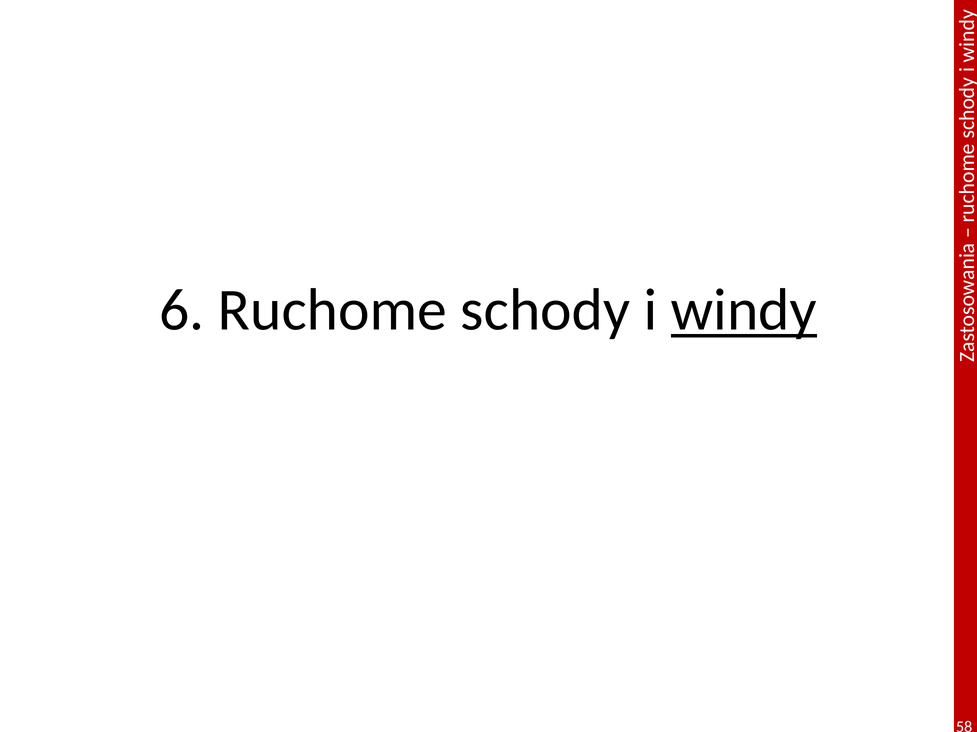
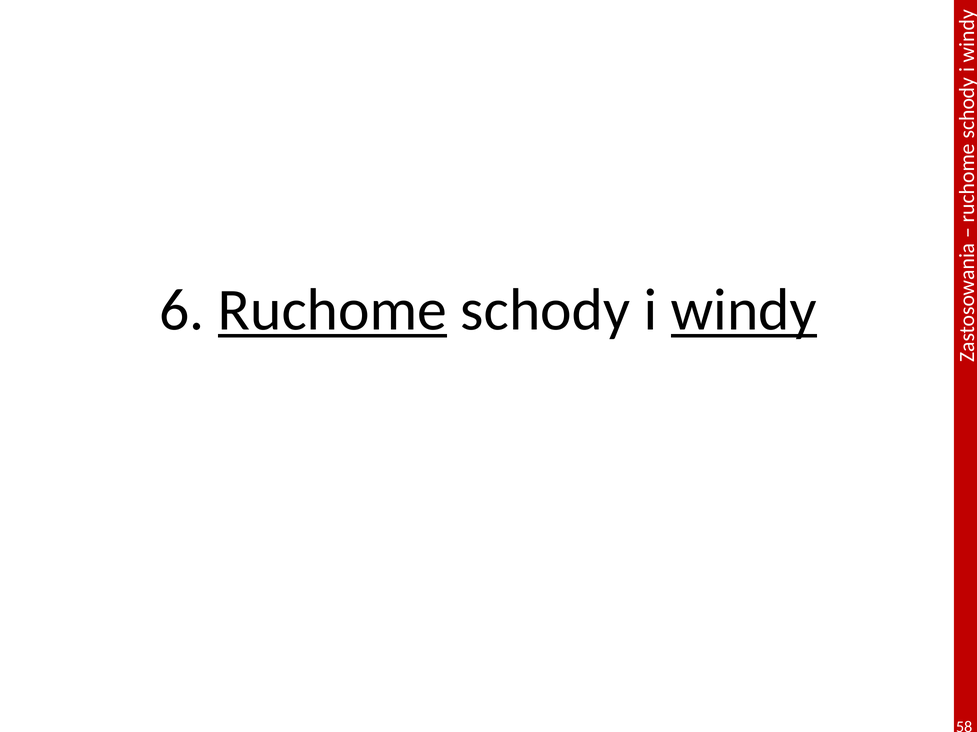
Ruchome underline: none -> present (332, 310)
